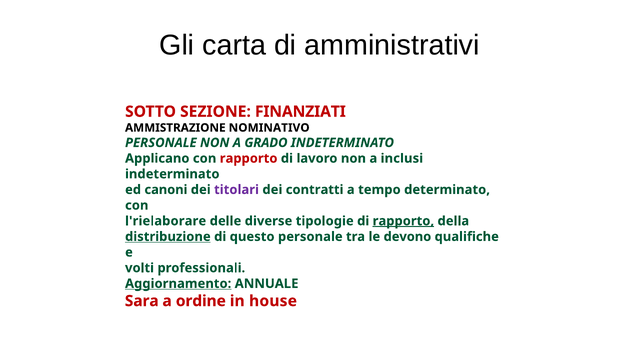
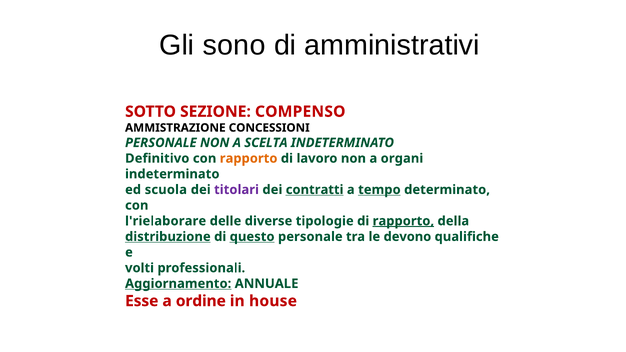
carta: carta -> sono (234, 45)
FINANZIATI: FINANZIATI -> COMPENSO (300, 112)
NOMINATIVO: NOMINATIVO -> CONCESSIONI (269, 128)
GRADO: GRADO -> SCELTA (266, 143)
Applicano: Applicano -> Definitivo (157, 158)
rapporto colour: red -> orange (249, 158)
inclusi: inclusi -> organi (402, 158)
canoni: canoni -> scuola (166, 190)
contratti underline: none -> present (315, 190)
tempo underline: none -> present (379, 190)
questo underline: none -> present (252, 237)
Sara: Sara -> Esse (142, 301)
